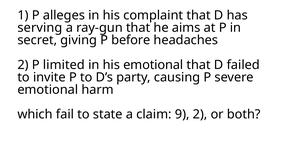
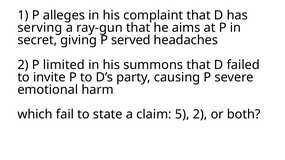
before: before -> served (131, 40)
his emotional: emotional -> summons (153, 65)
9: 9 -> 5 (182, 115)
